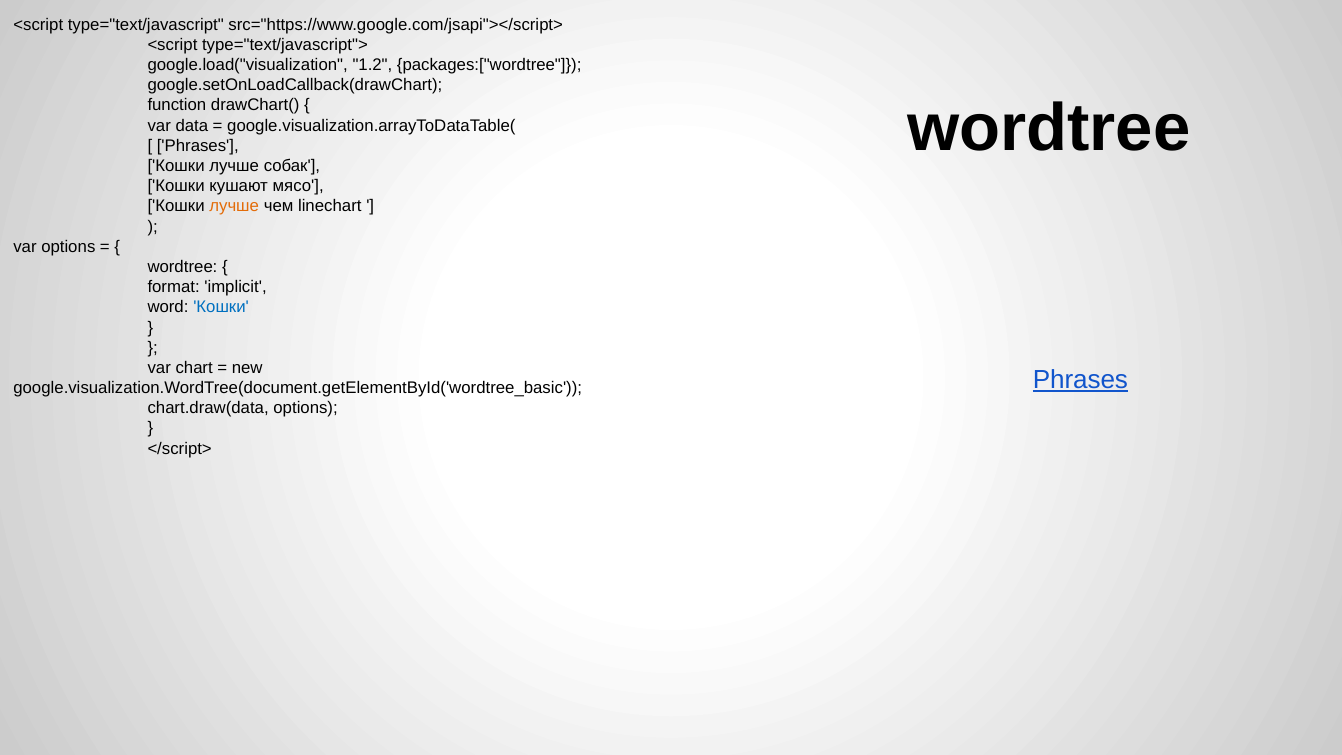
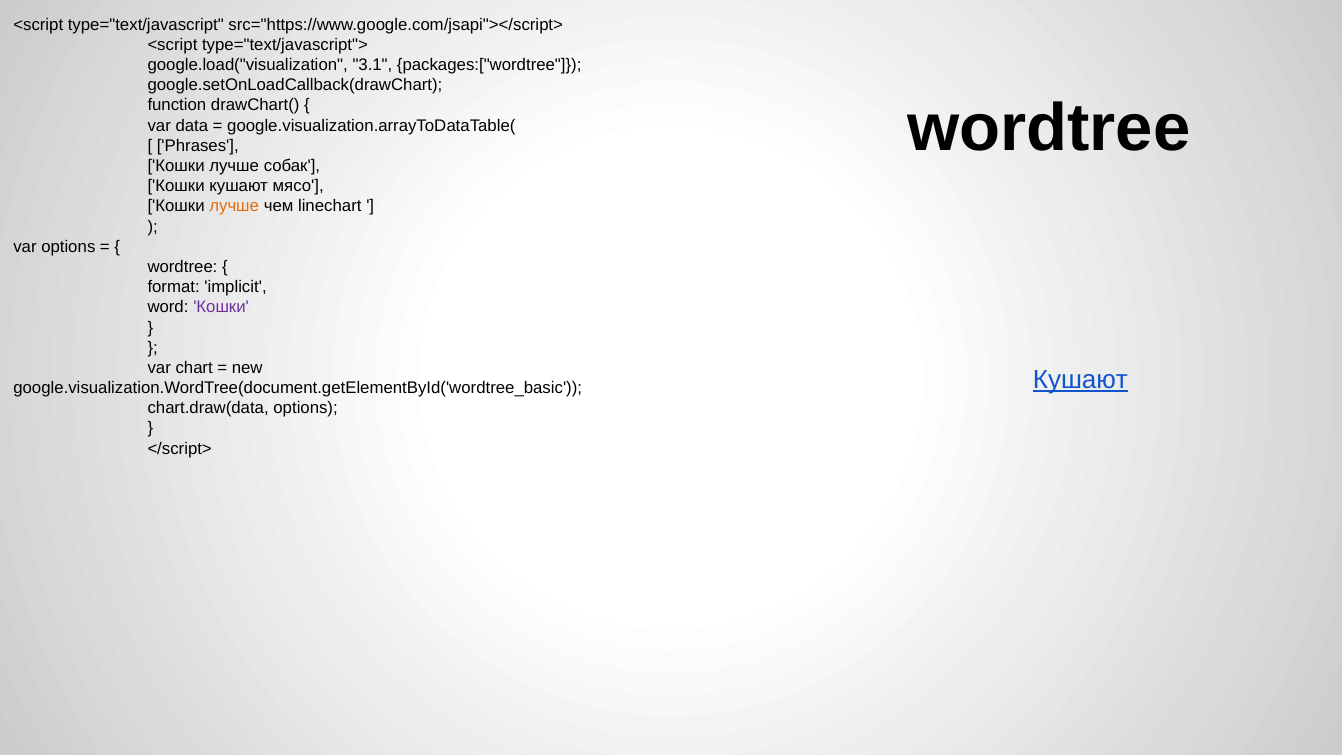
1.2: 1.2 -> 3.1 (372, 65)
Кошки colour: blue -> purple (221, 307)
Phrases: Phrases -> Кушают (1080, 379)
